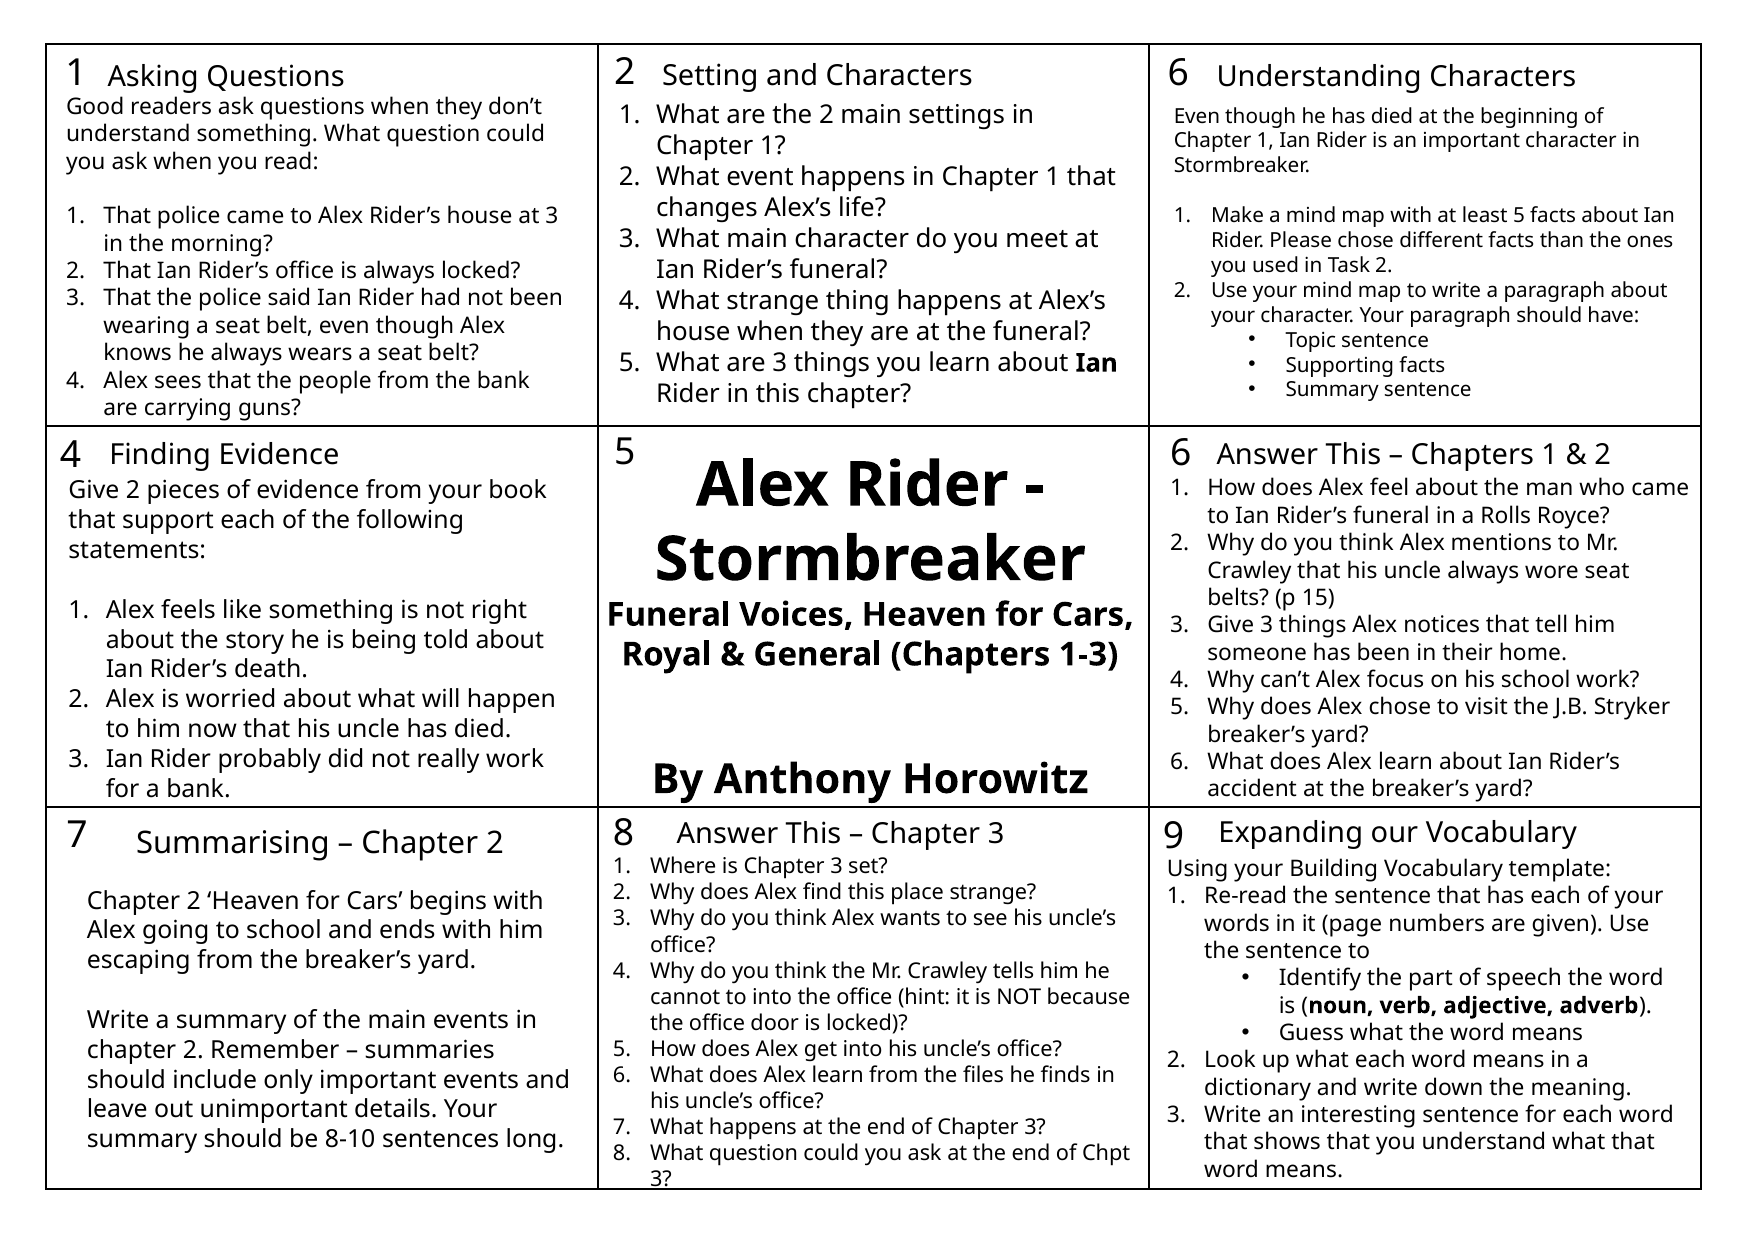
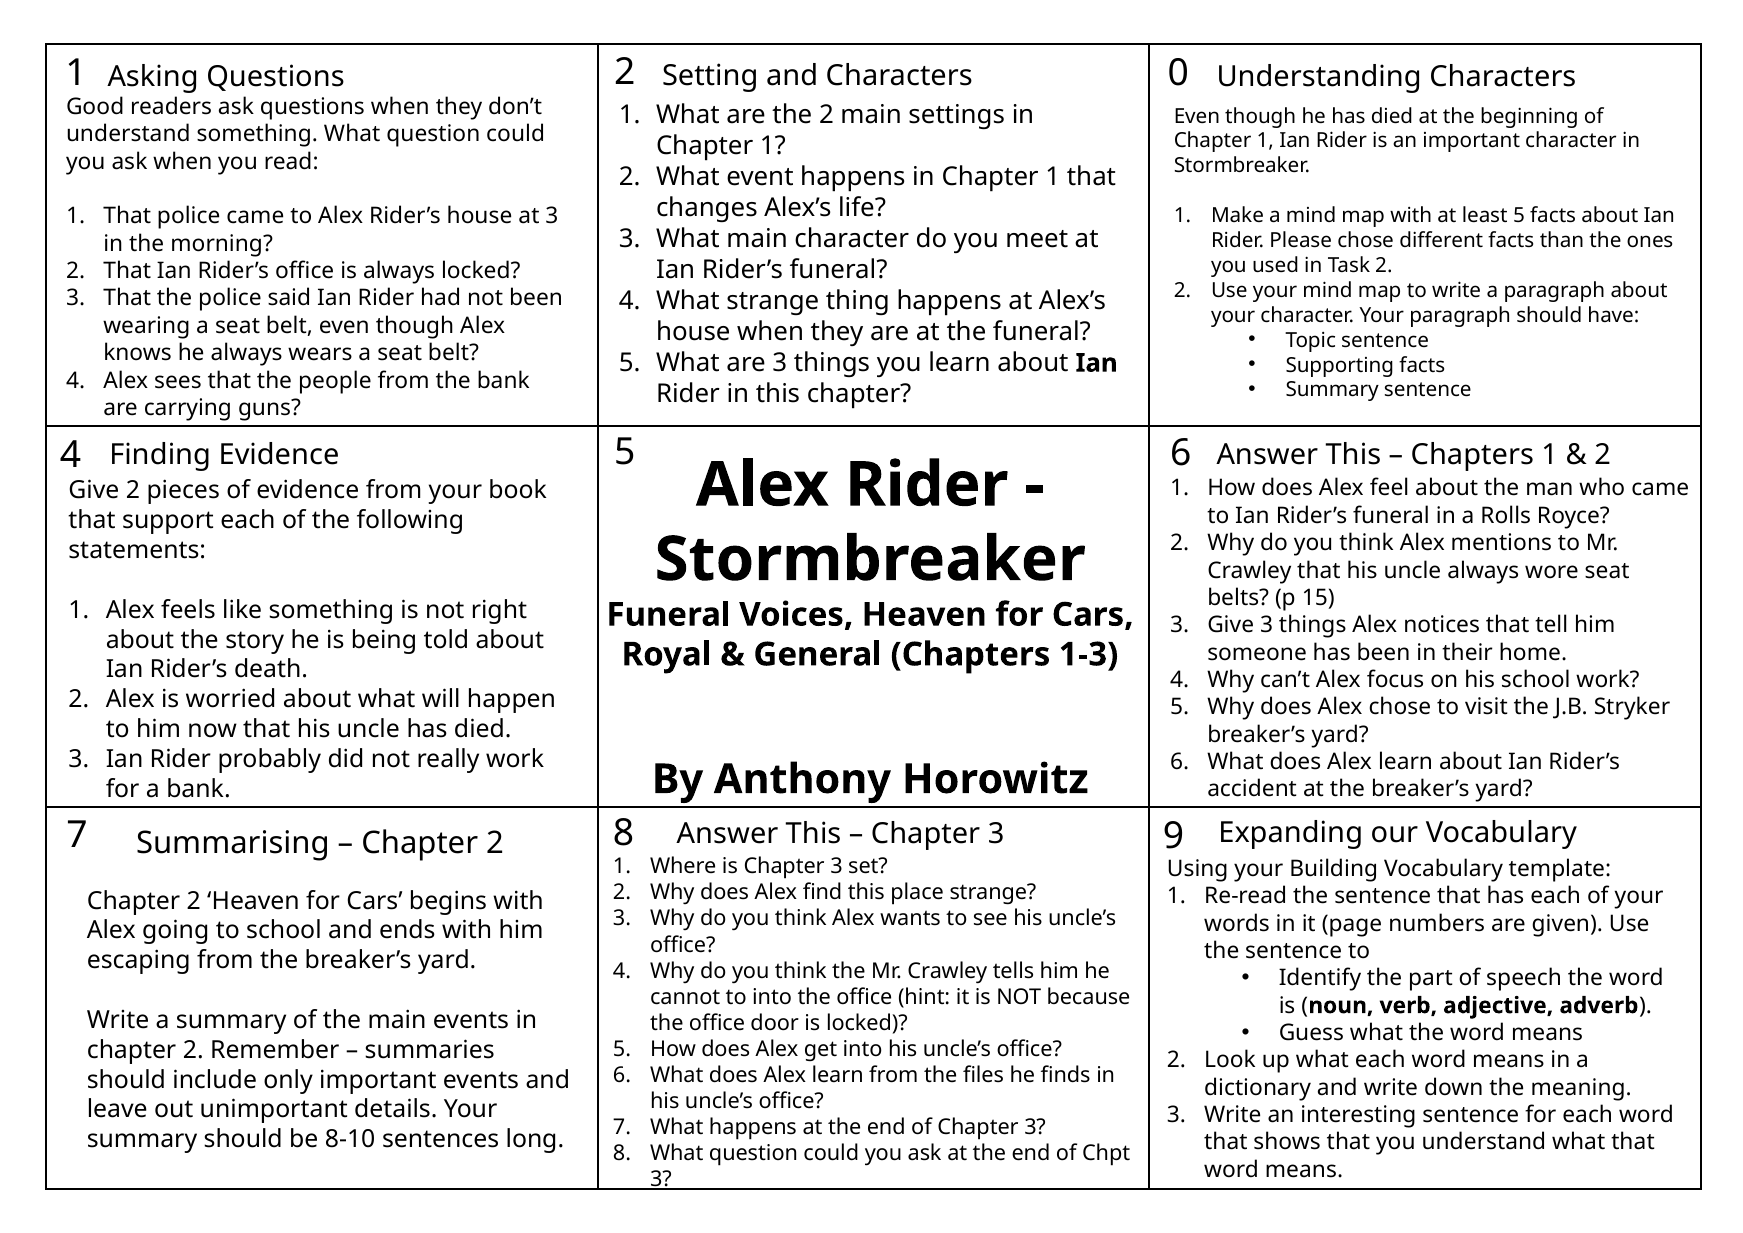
2 6: 6 -> 0 (1178, 73)
